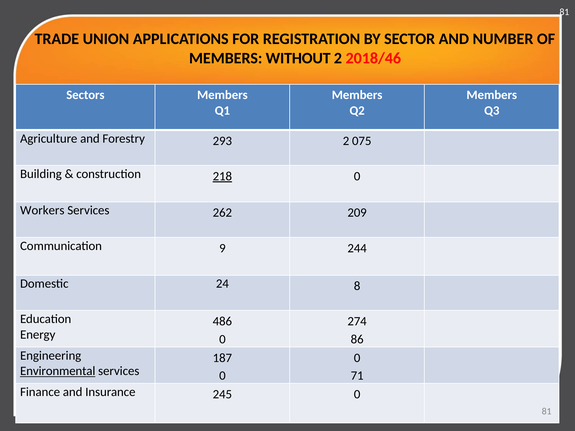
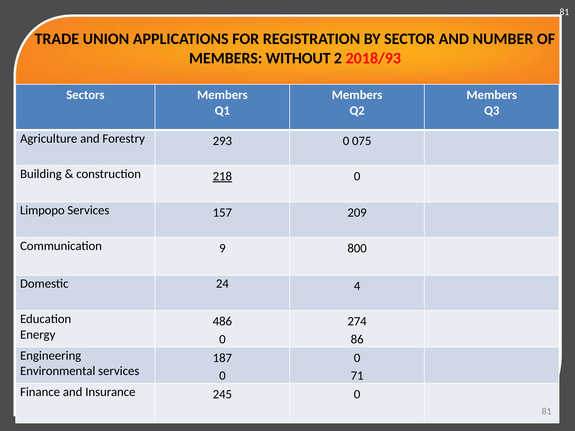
2018/46: 2018/46 -> 2018/93 (373, 58)
293 2: 2 -> 0 (346, 141)
Workers: Workers -> Limpopo (42, 211)
262: 262 -> 157 (222, 213)
244: 244 -> 800 (357, 248)
8: 8 -> 4 (357, 286)
Environmental underline: present -> none (58, 371)
